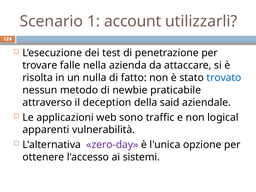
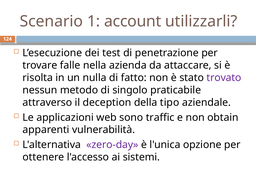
trovato colour: blue -> purple (224, 78)
newbie: newbie -> singolo (130, 90)
said: said -> tipo (170, 103)
logical: logical -> obtain (223, 117)
